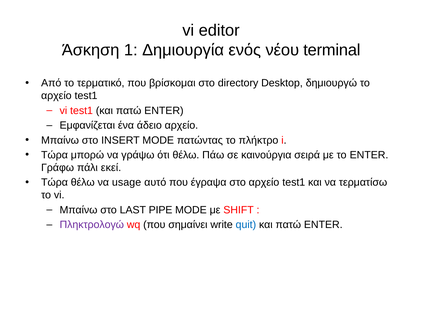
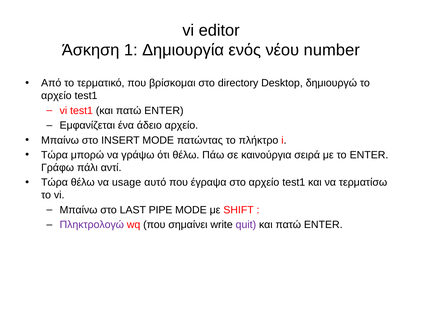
terminal: terminal -> number (332, 50)
εκεί: εκεί -> αντί (111, 167)
quit colour: blue -> purple (246, 224)
